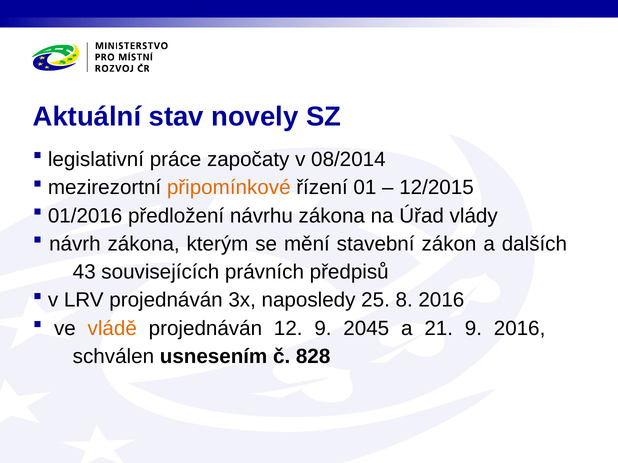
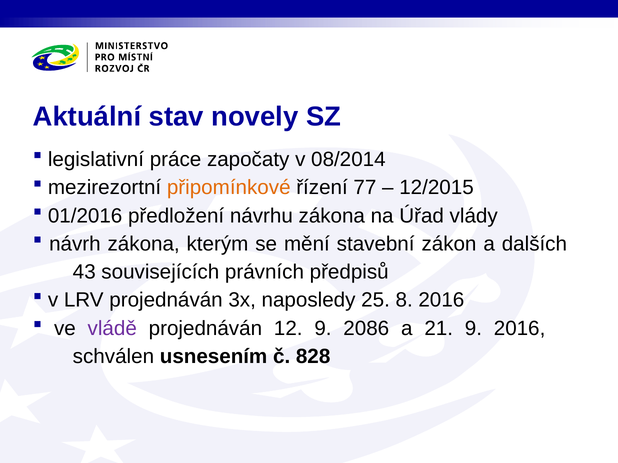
01: 01 -> 77 (365, 188)
vládě colour: orange -> purple (112, 329)
2045: 2045 -> 2086 (366, 329)
